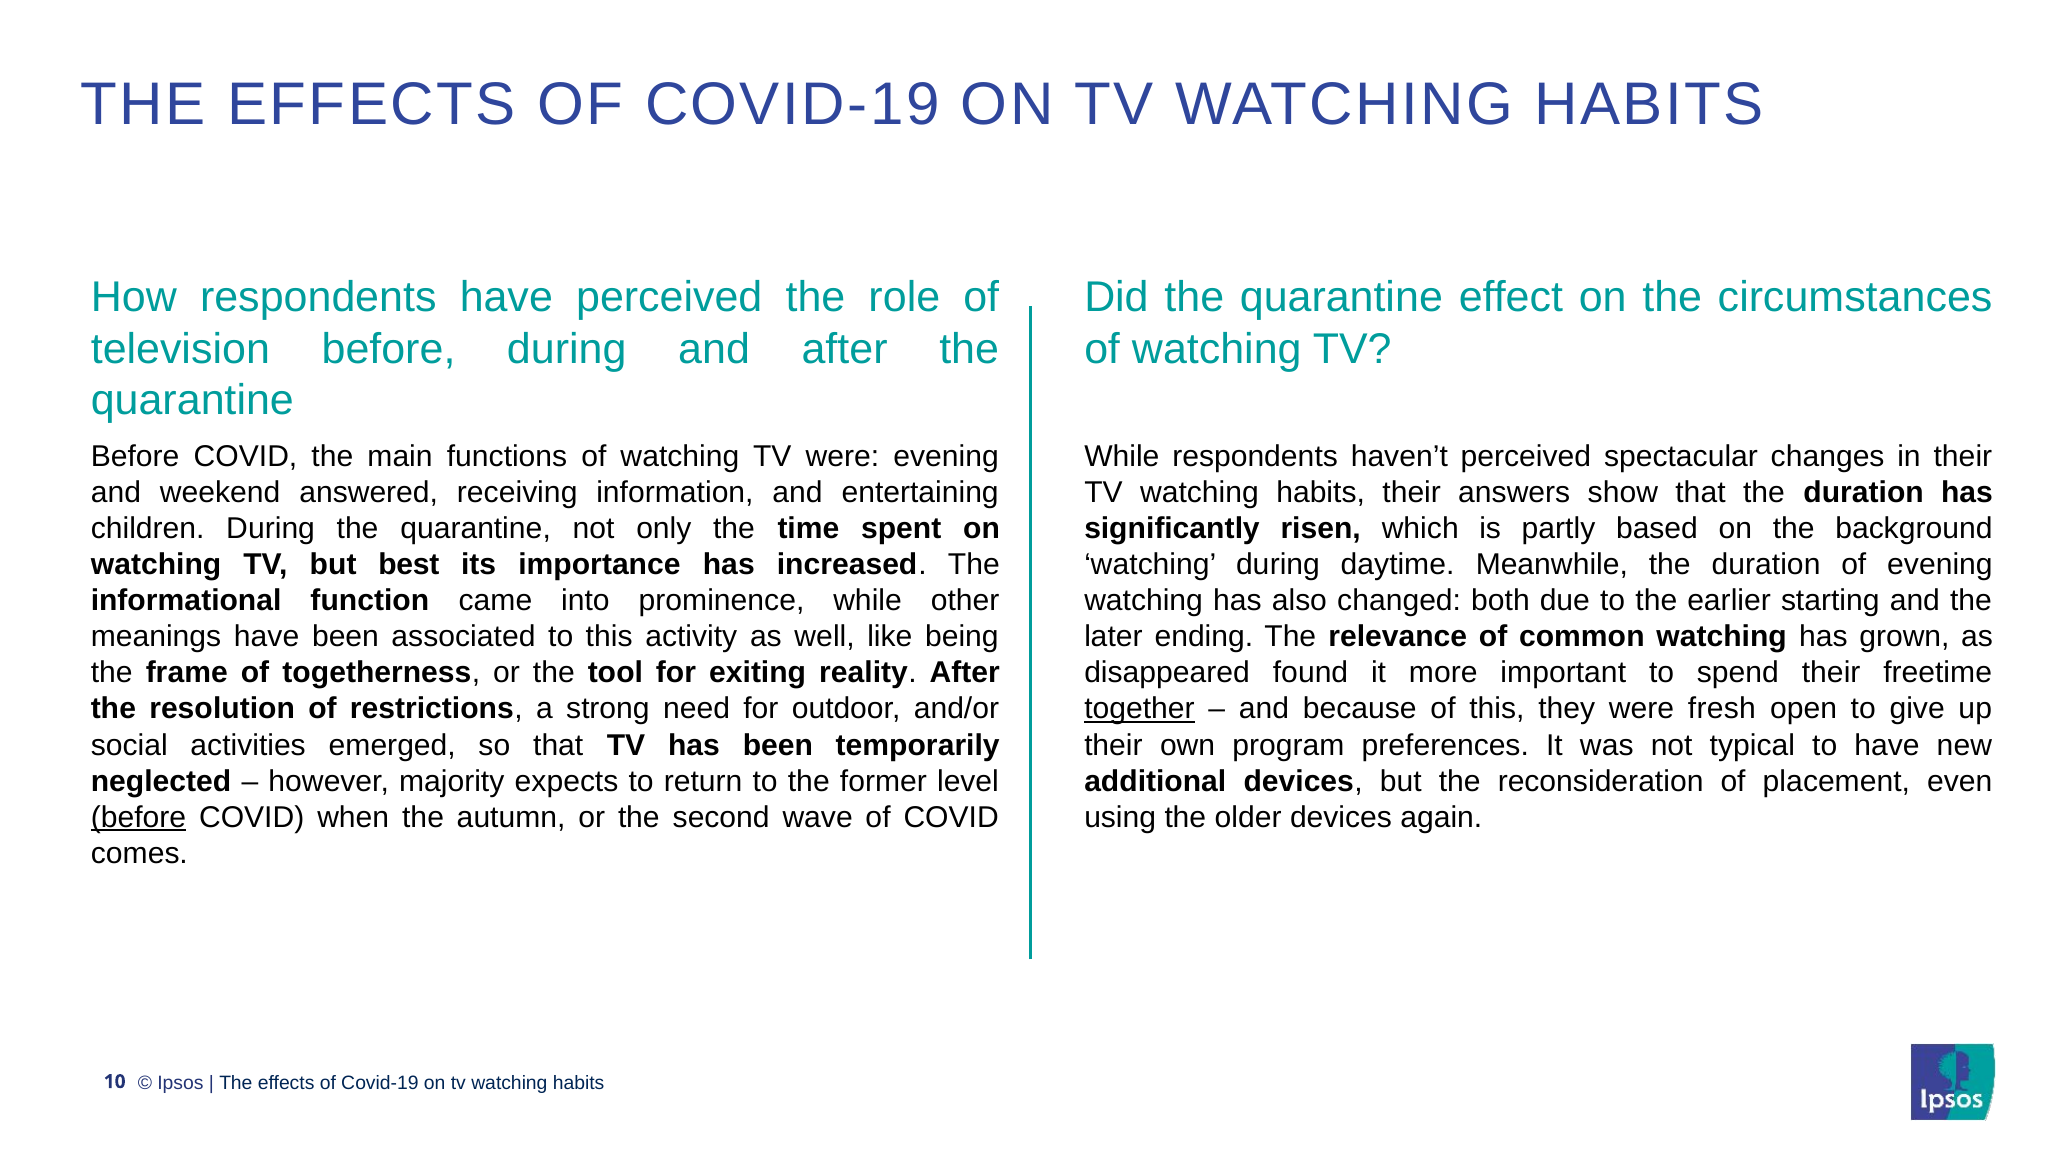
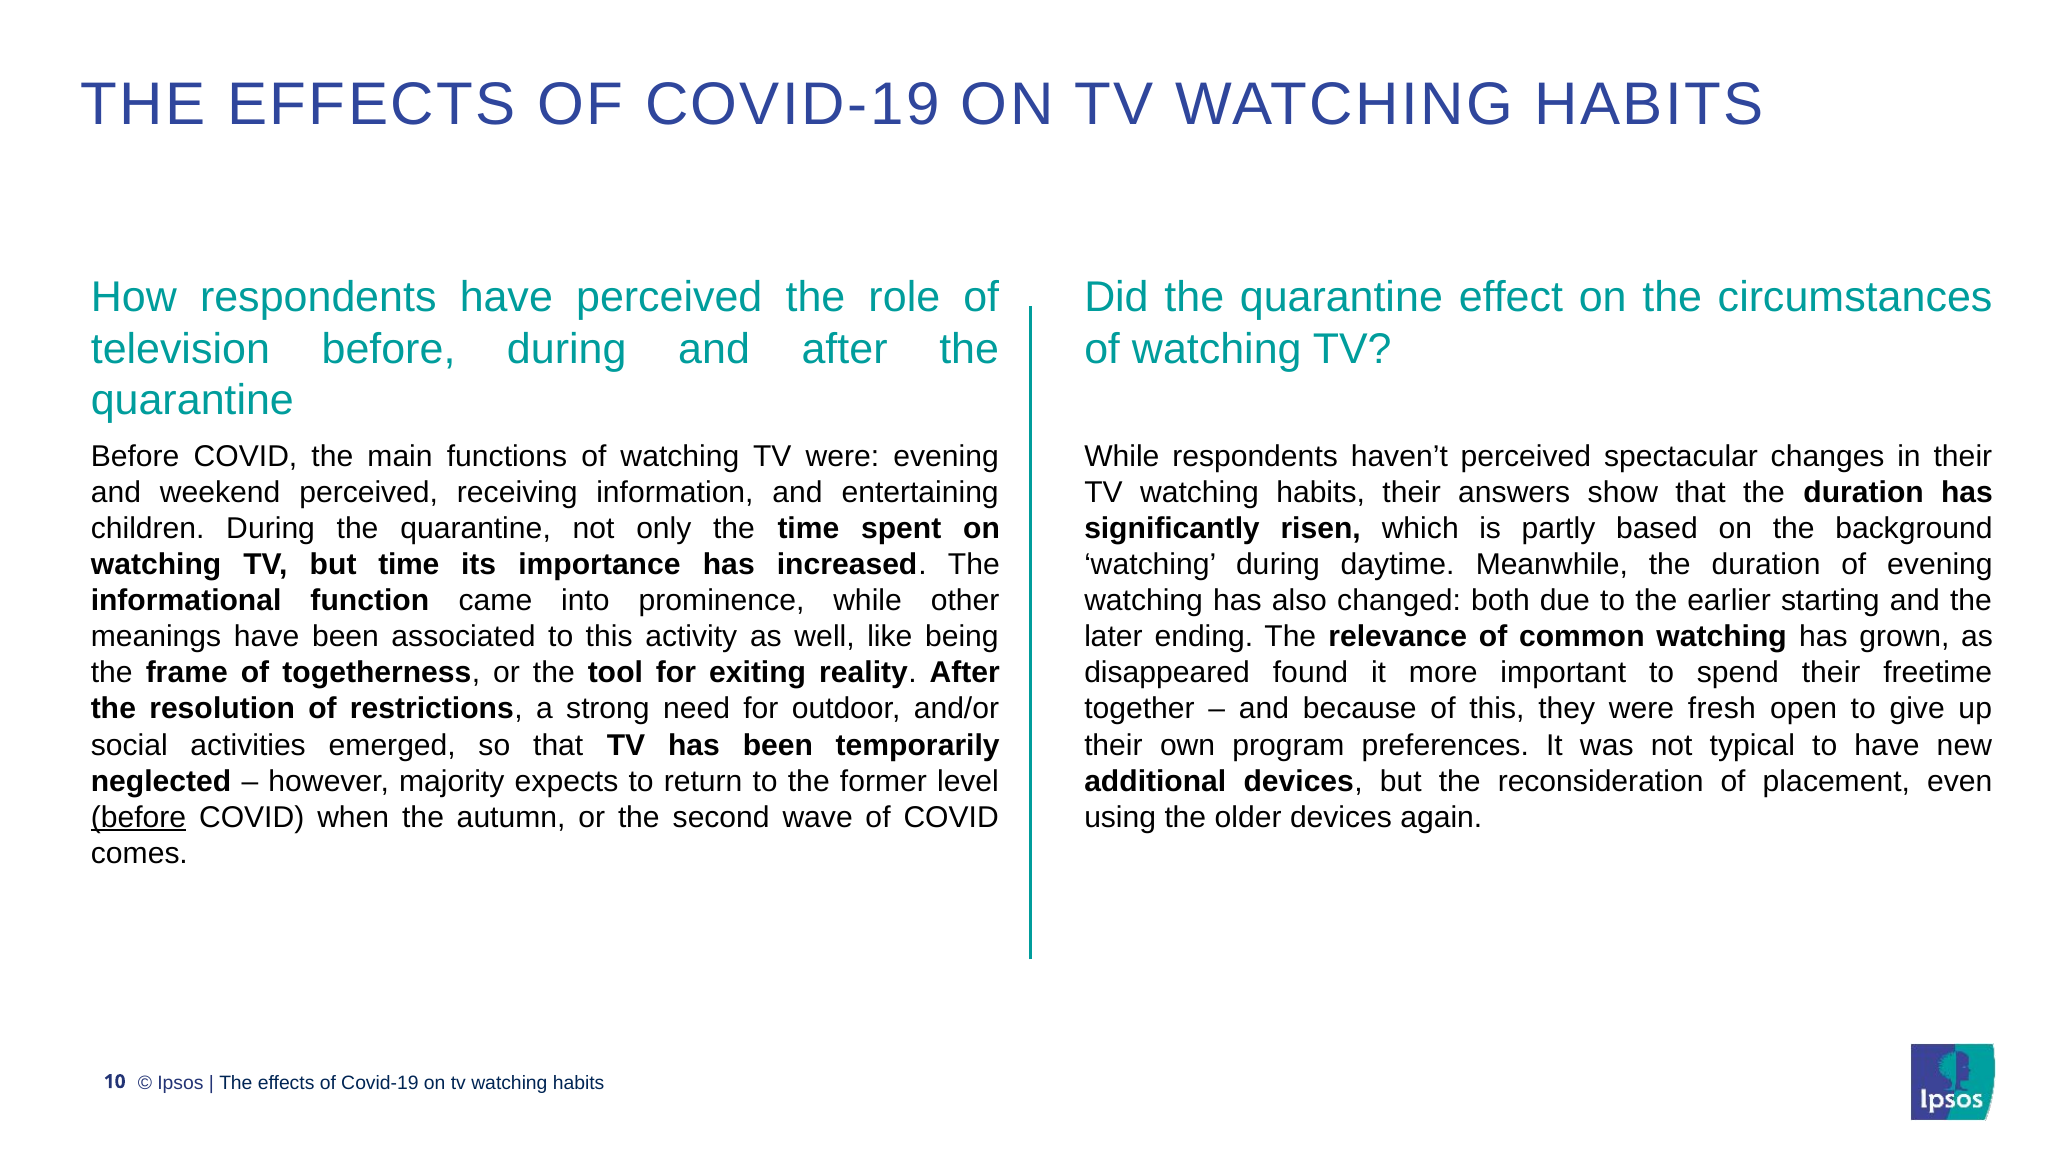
weekend answered: answered -> perceived (369, 493)
but best: best -> time (409, 565)
together underline: present -> none (1139, 709)
